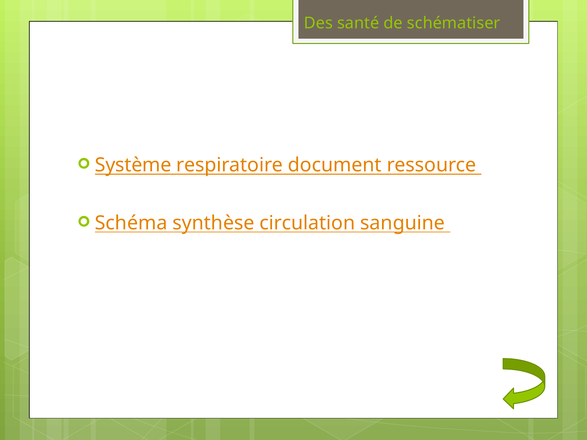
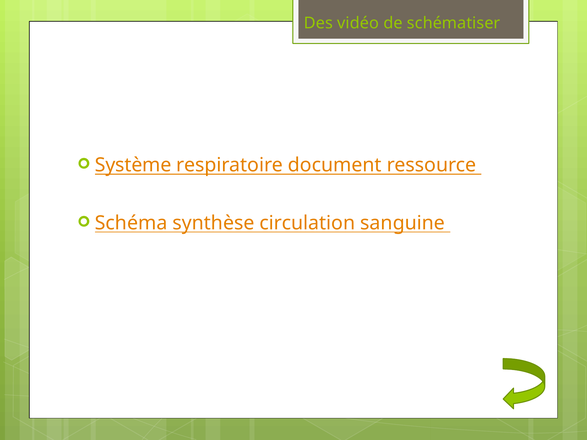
santé: santé -> vidéo (358, 23)
